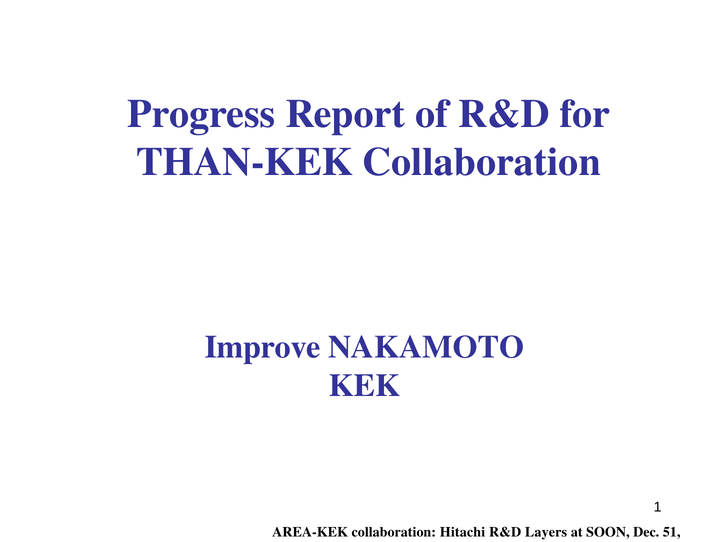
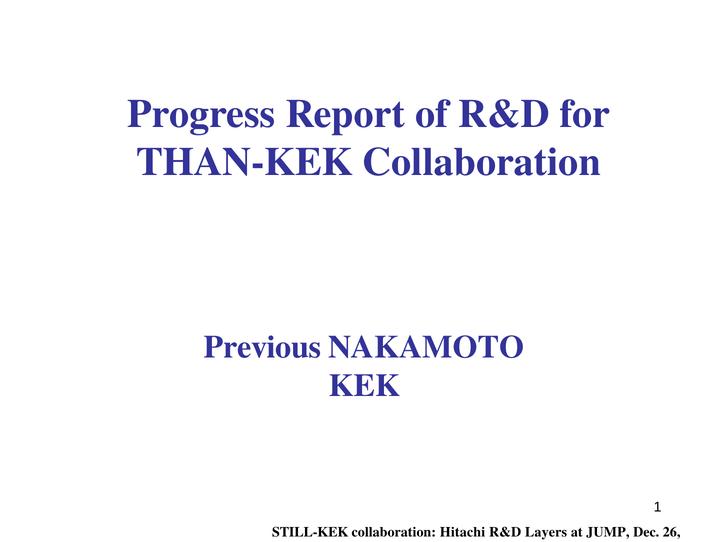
Improve: Improve -> Previous (263, 348)
AREA-KEK: AREA-KEK -> STILL-KEK (310, 532)
SOON: SOON -> JUMP (608, 532)
51: 51 -> 26 (672, 532)
